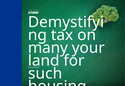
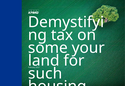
many: many -> some (48, 48)
